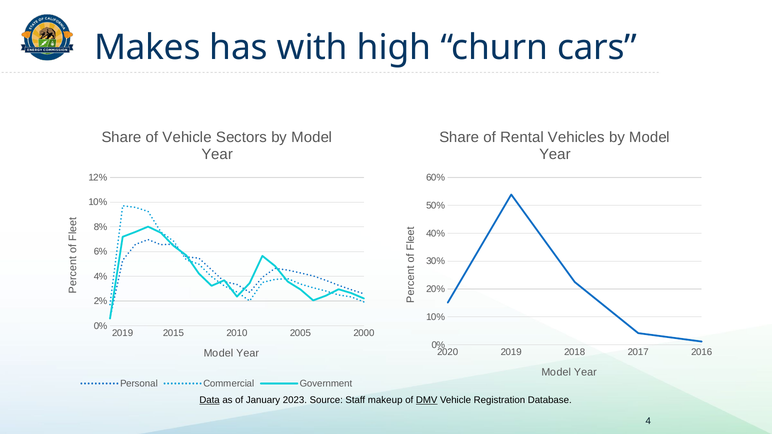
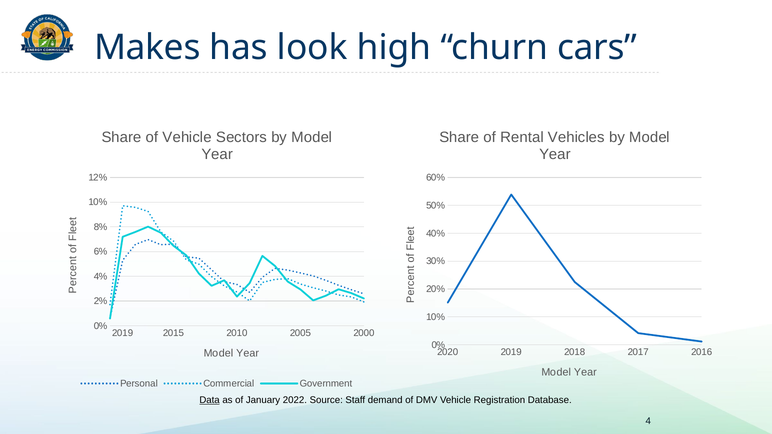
with: with -> look (312, 48)
2023: 2023 -> 2022 (295, 400)
makeup: makeup -> demand (385, 400)
DMV underline: present -> none (427, 400)
